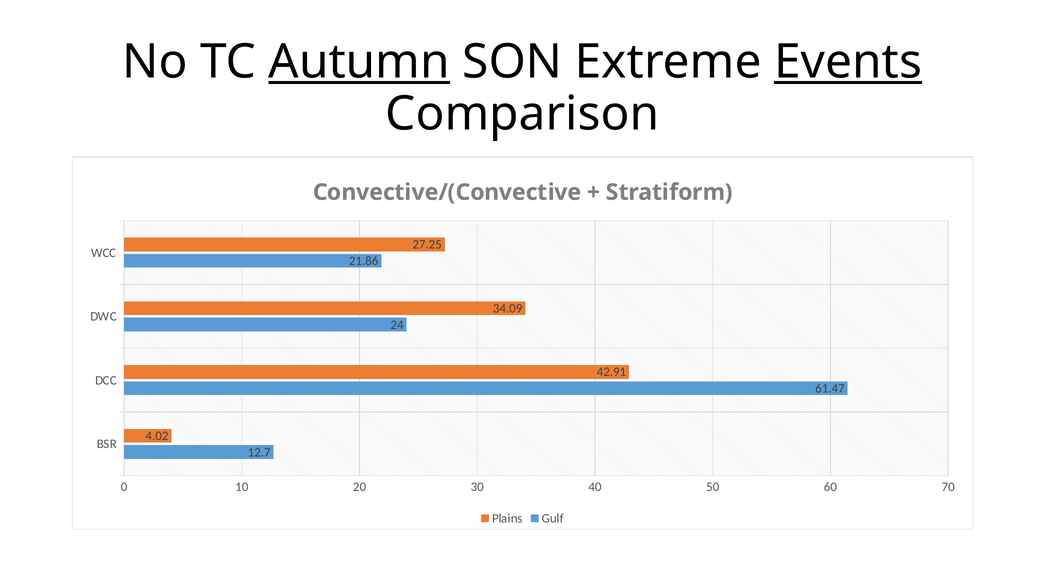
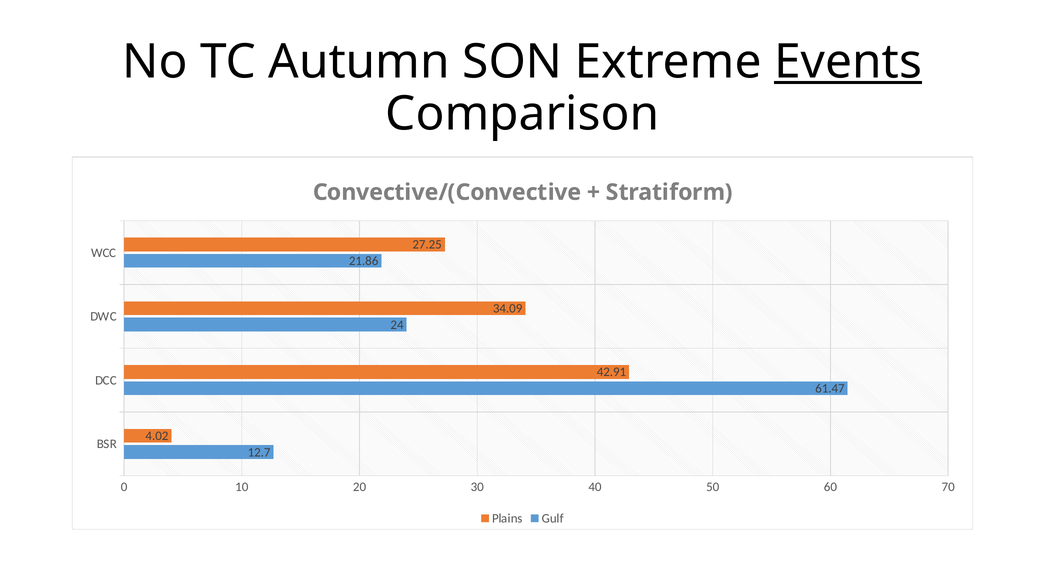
Autumn underline: present -> none (359, 62)
